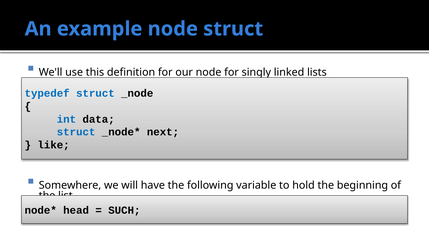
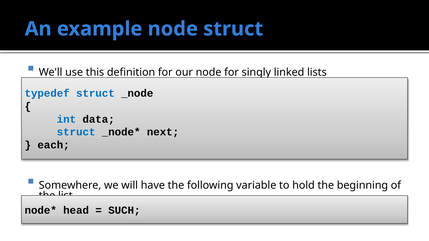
like: like -> each (54, 145)
